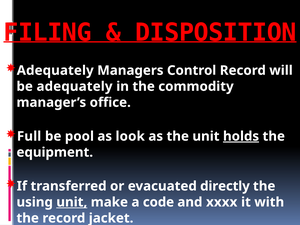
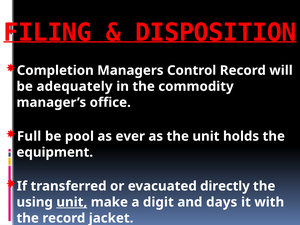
Adequately: Adequately -> Completion (55, 70)
look: look -> ever (130, 136)
holds underline: present -> none (241, 136)
code: code -> digit (158, 202)
xxxx: xxxx -> days (222, 202)
